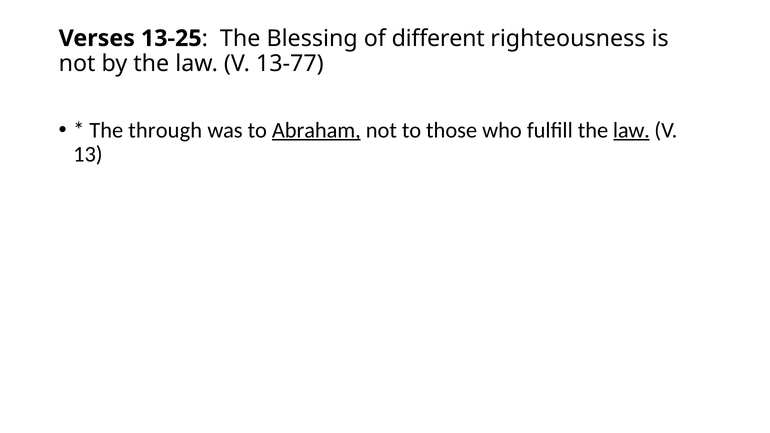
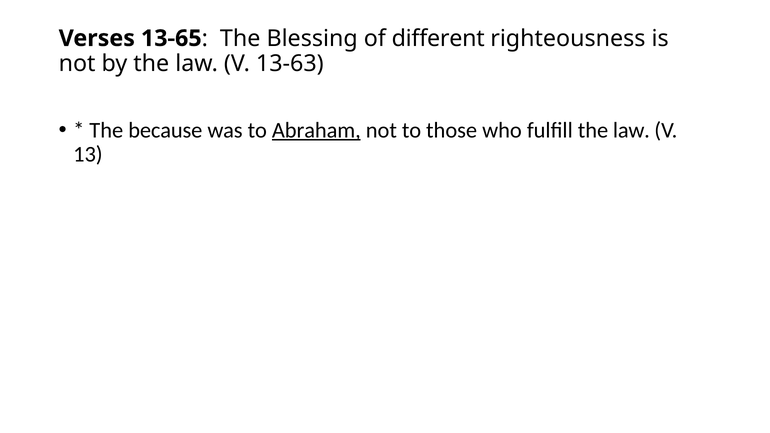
13-25: 13-25 -> 13-65 (171, 38)
13-77: 13-77 -> 13-63 (290, 63)
through: through -> because (165, 130)
law underline: present -> none (631, 130)
